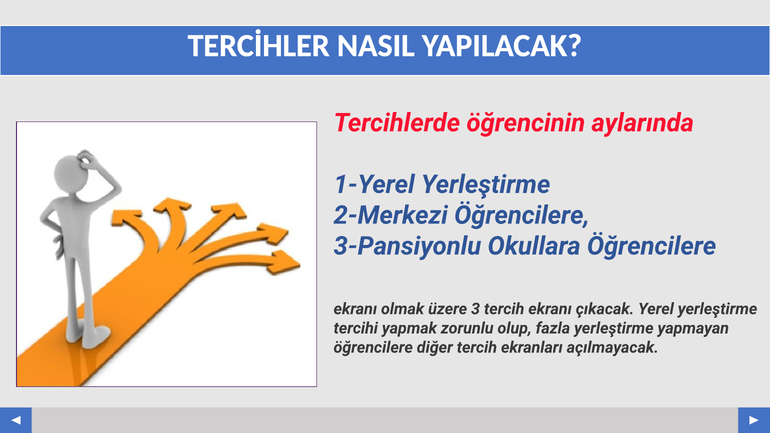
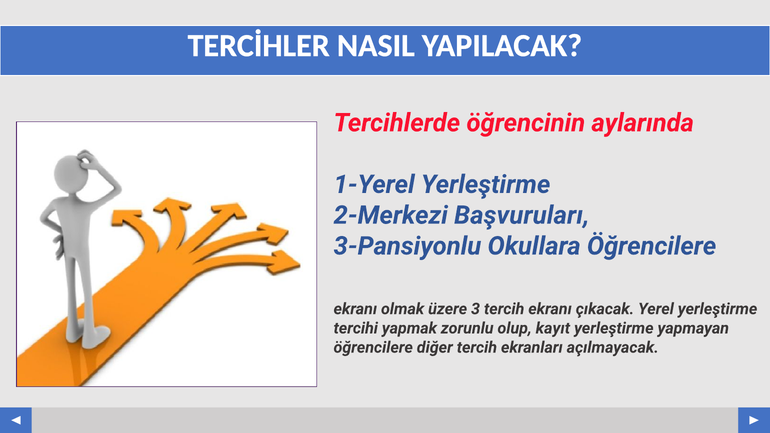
2-Merkezi Öğrencilere: Öğrencilere -> Başvuruları (522, 215)
fazla: fazla -> kayıt (553, 328)
